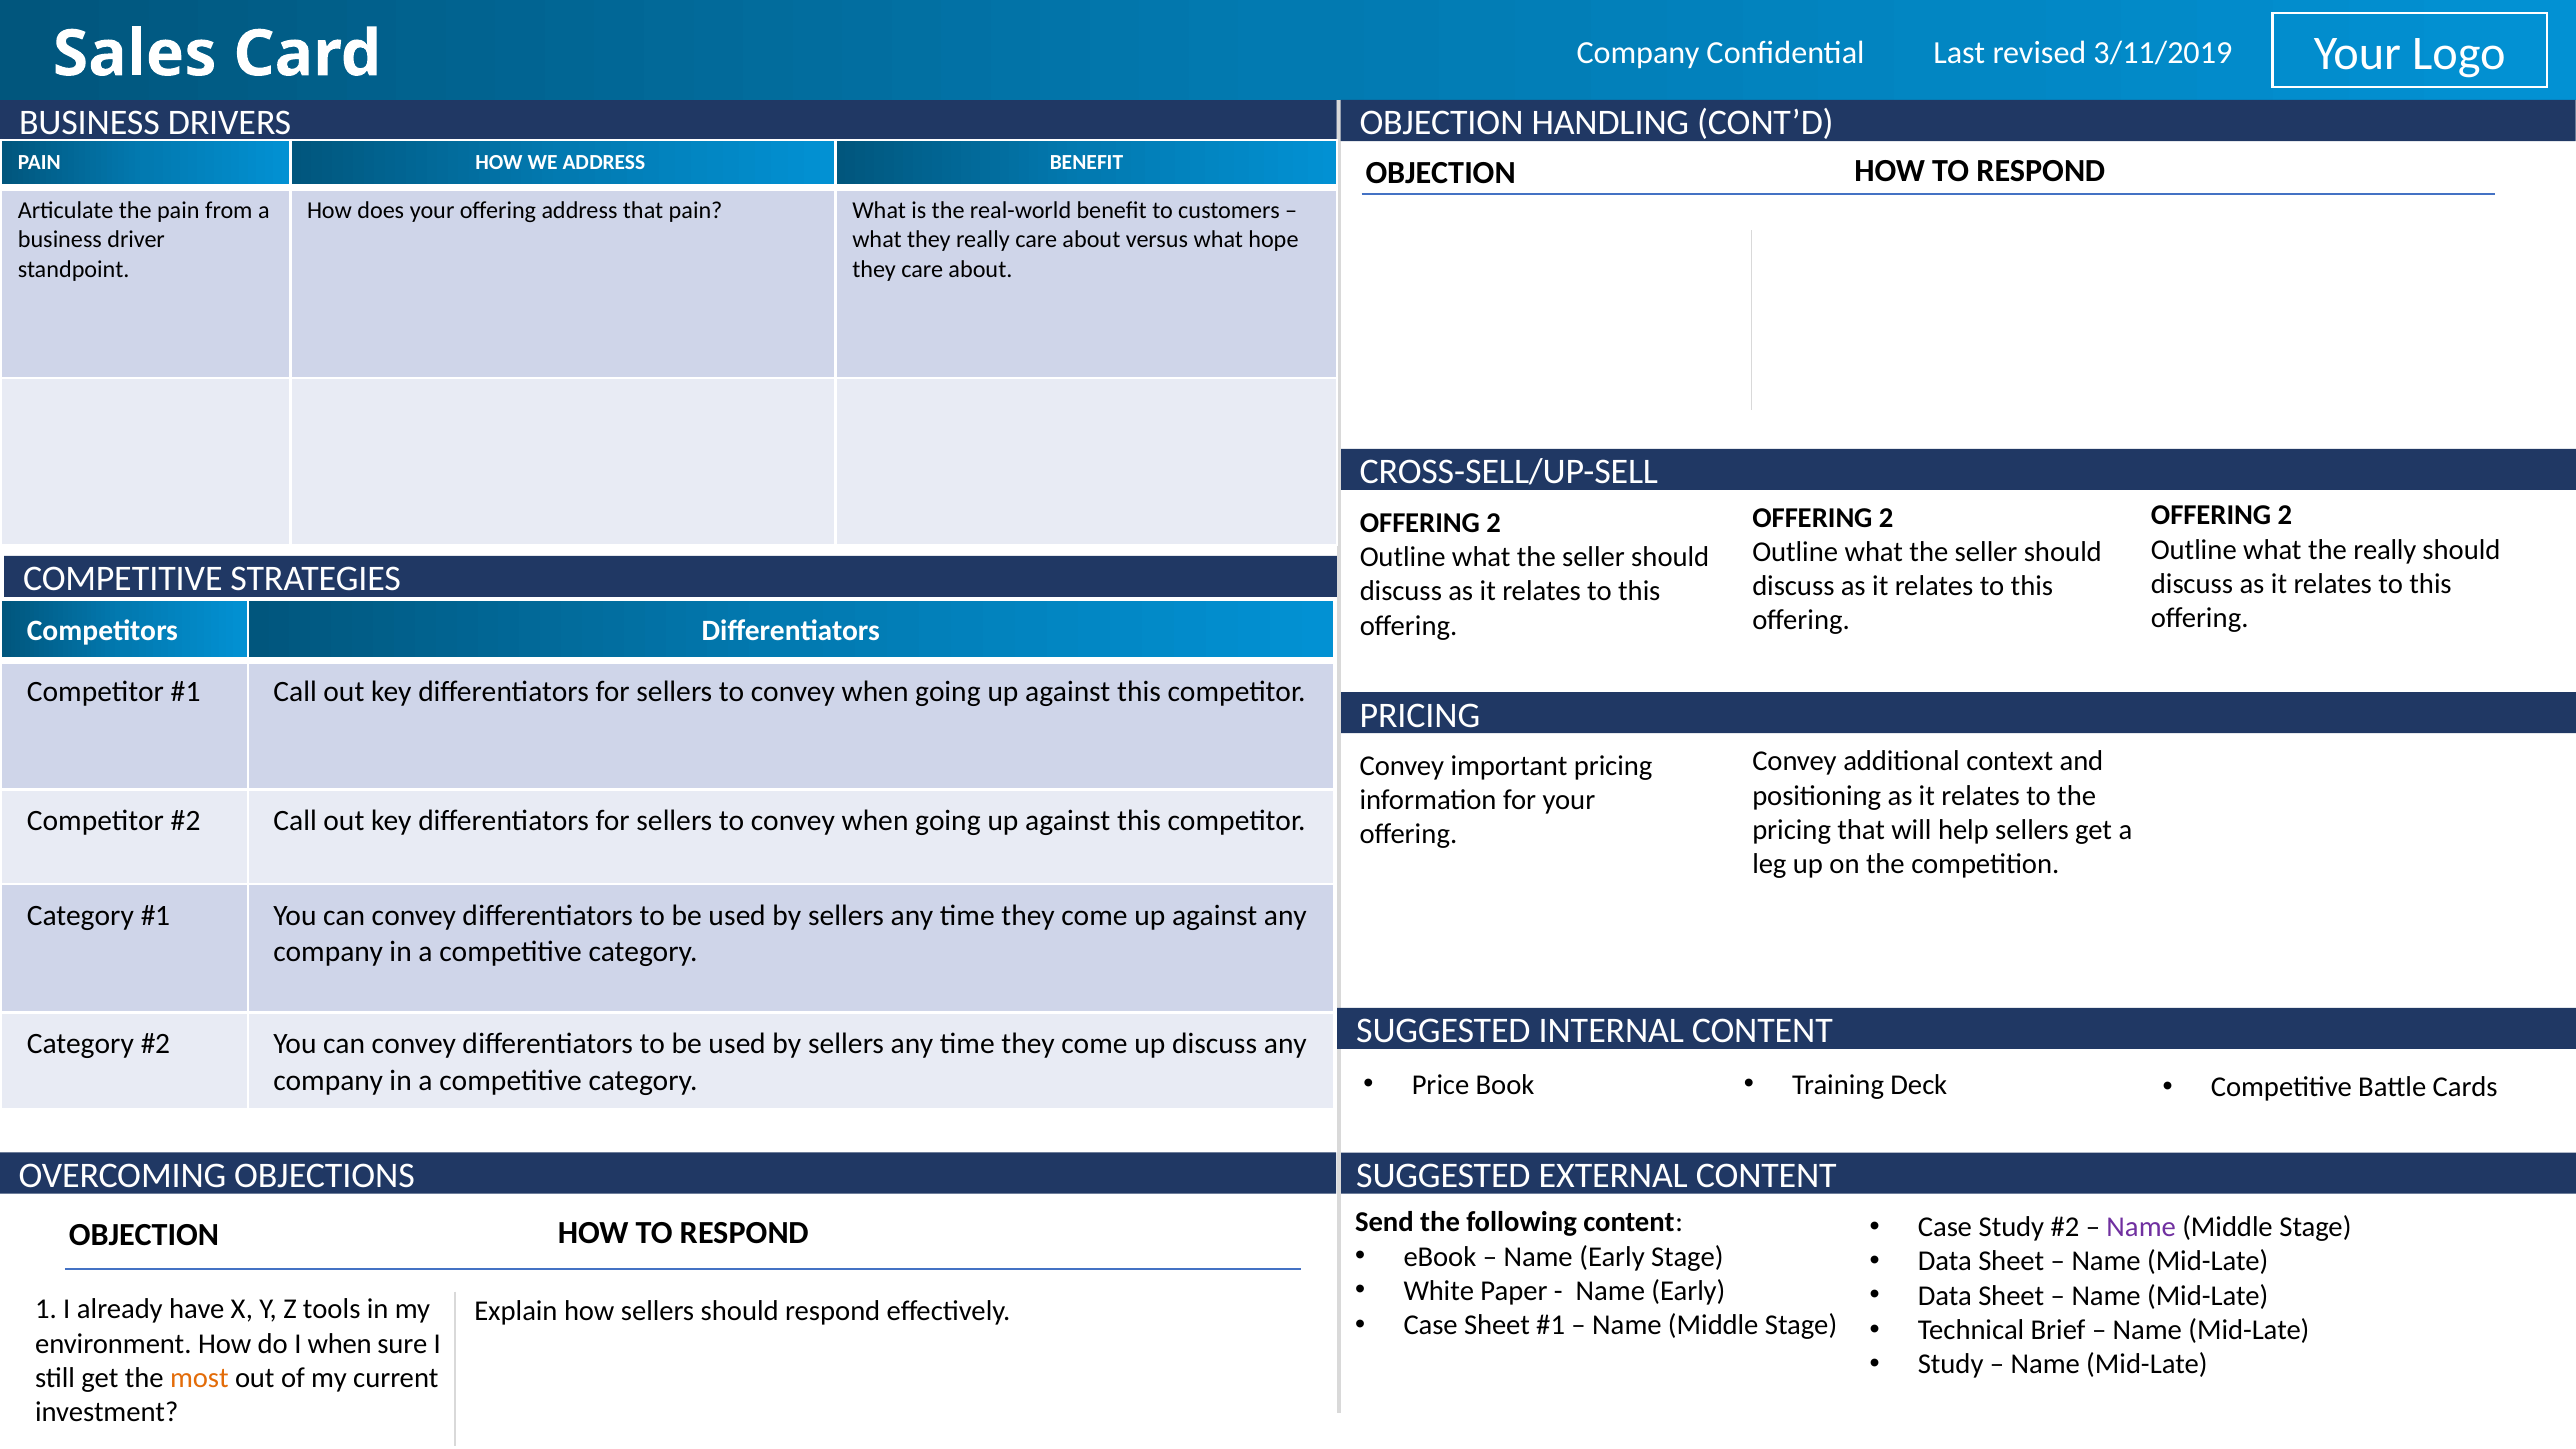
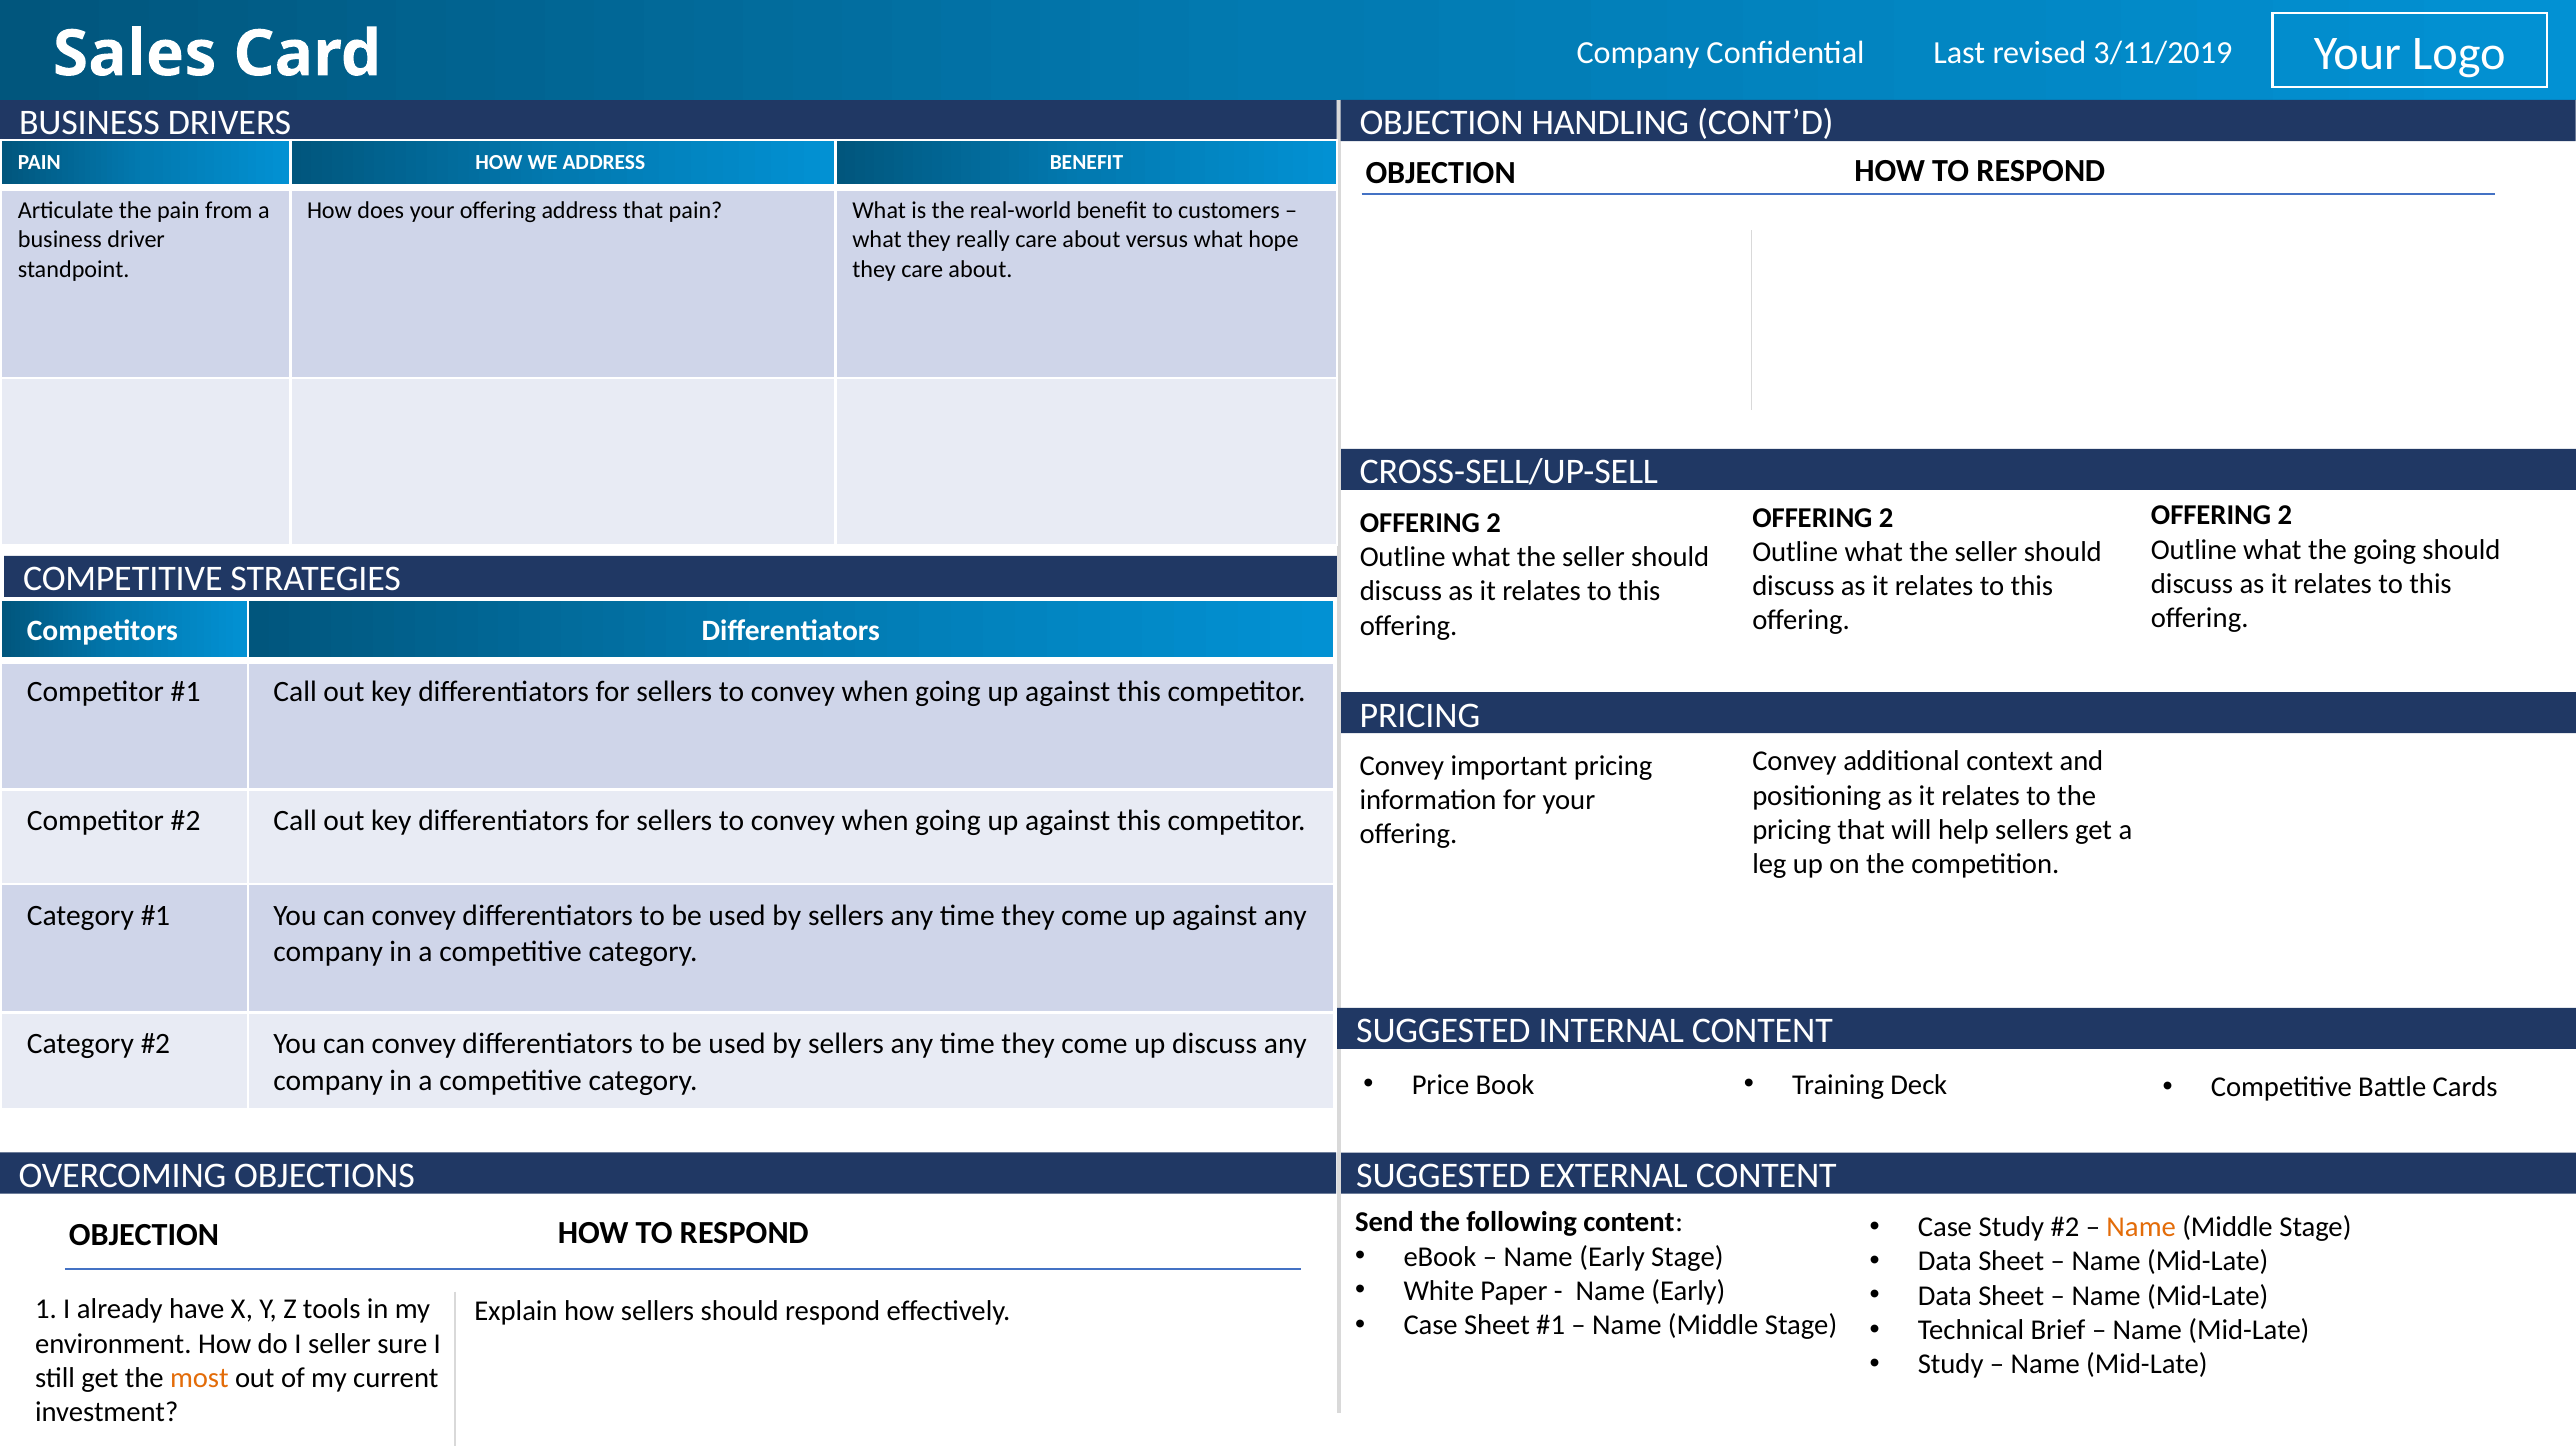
the really: really -> going (2385, 550)
Name colour: purple -> orange (2141, 1227)
I when: when -> seller (339, 1344)
